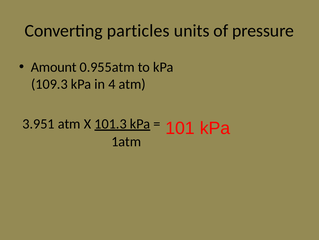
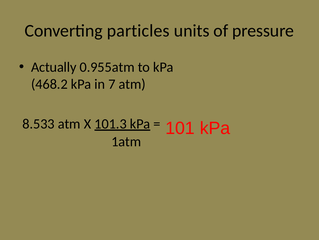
Amount: Amount -> Actually (54, 67)
109.3: 109.3 -> 468.2 (49, 84)
4: 4 -> 7 (112, 84)
3.951: 3.951 -> 8.533 (38, 124)
